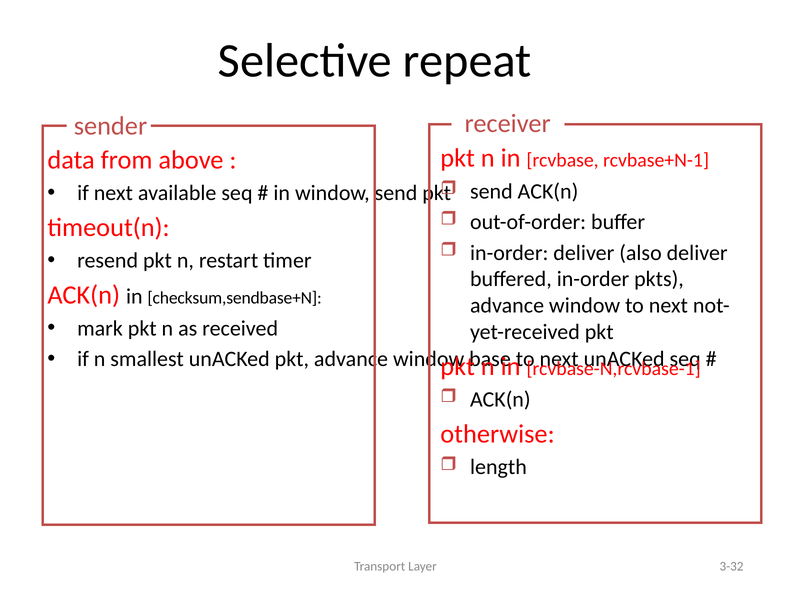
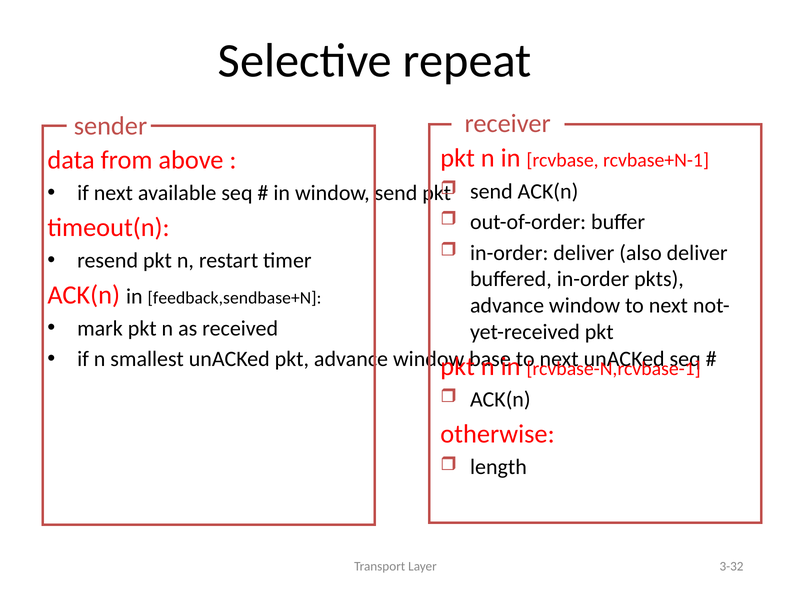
checksum,sendbase+N: checksum,sendbase+N -> feedback,sendbase+N (234, 298)
